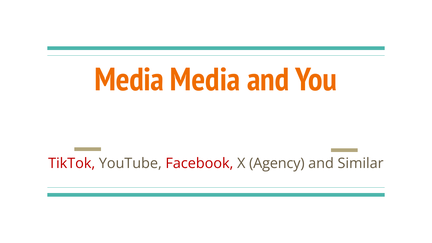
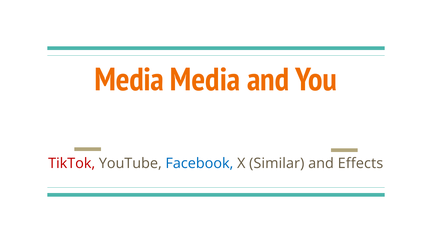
Facebook colour: red -> blue (199, 164)
Agency: Agency -> Similar (277, 164)
Similar: Similar -> Effects (360, 164)
